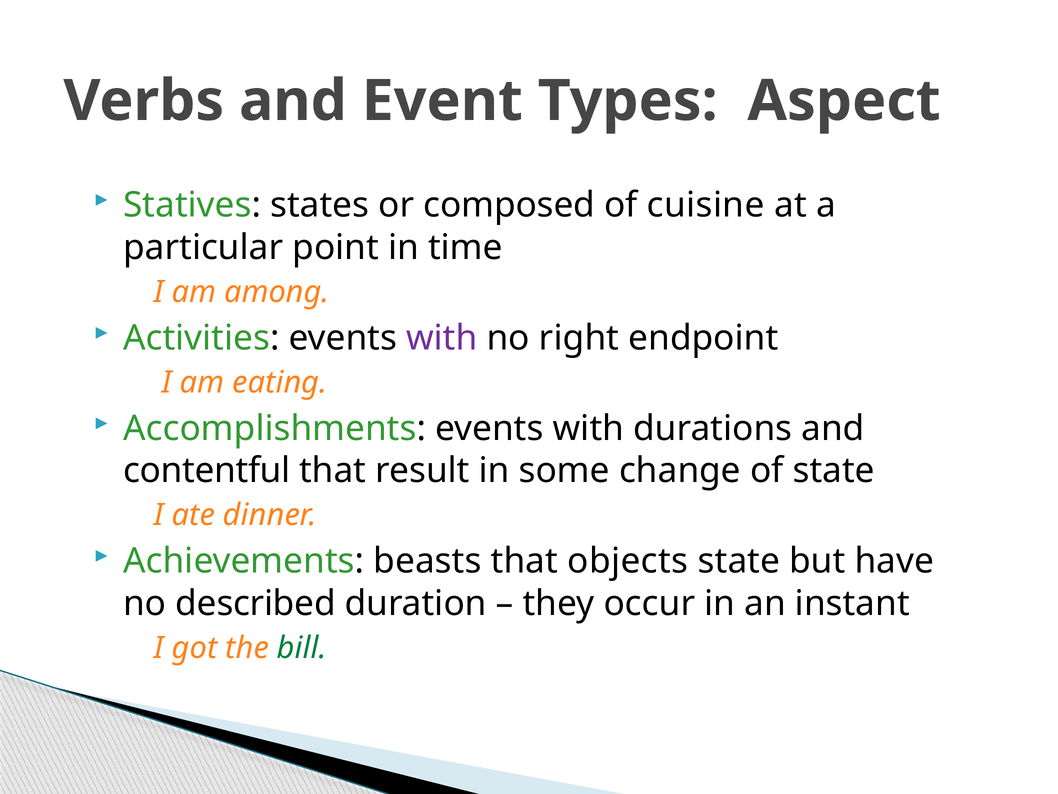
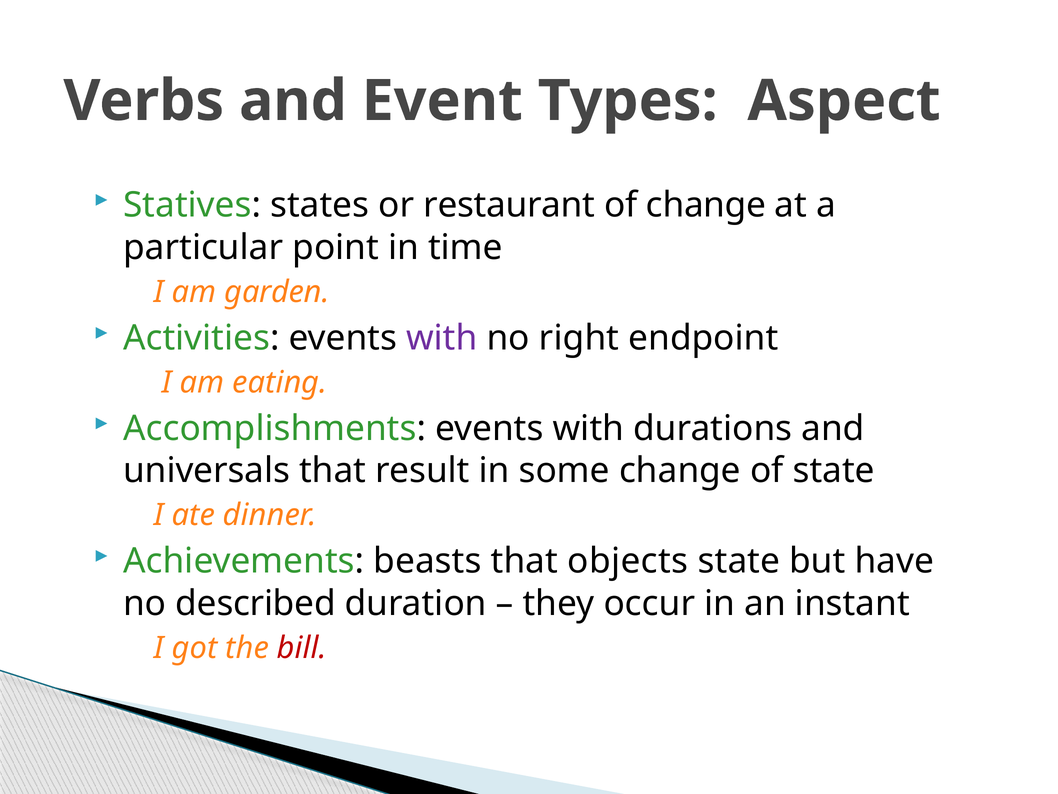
composed: composed -> restaurant (509, 205)
of cuisine: cuisine -> change (706, 205)
among: among -> garden (277, 292)
contentful: contentful -> universals (207, 470)
bill colour: green -> red (302, 648)
